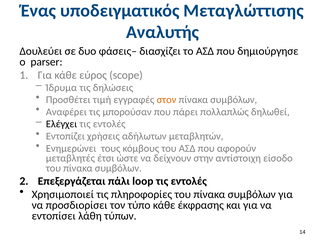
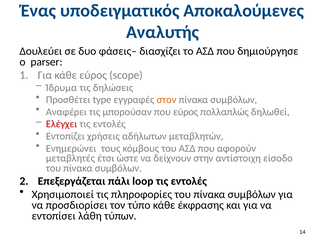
Μεταγλώττισης: Μεταγλώττισης -> Αποκαλούμενες (244, 11)
τιμή: τιμή -> type (102, 100)
που πάρει: πάρει -> εύρος (186, 112)
Ελέγχει colour: black -> red (62, 124)
